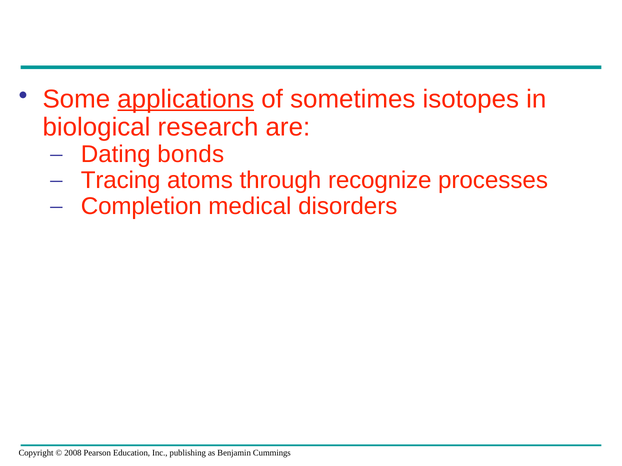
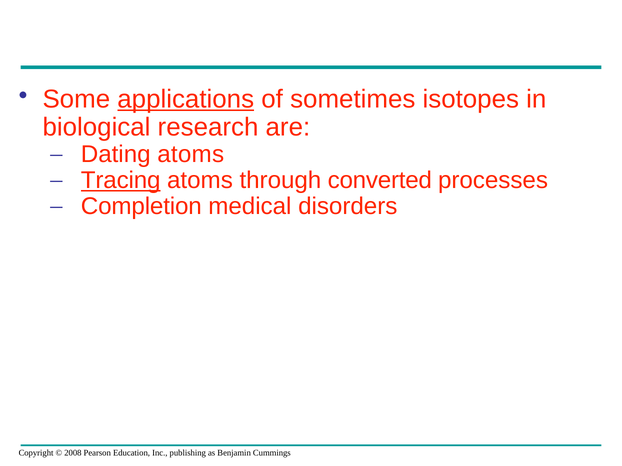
Dating bonds: bonds -> atoms (191, 154)
Tracing underline: none -> present (121, 181)
recognize: recognize -> converted (380, 181)
